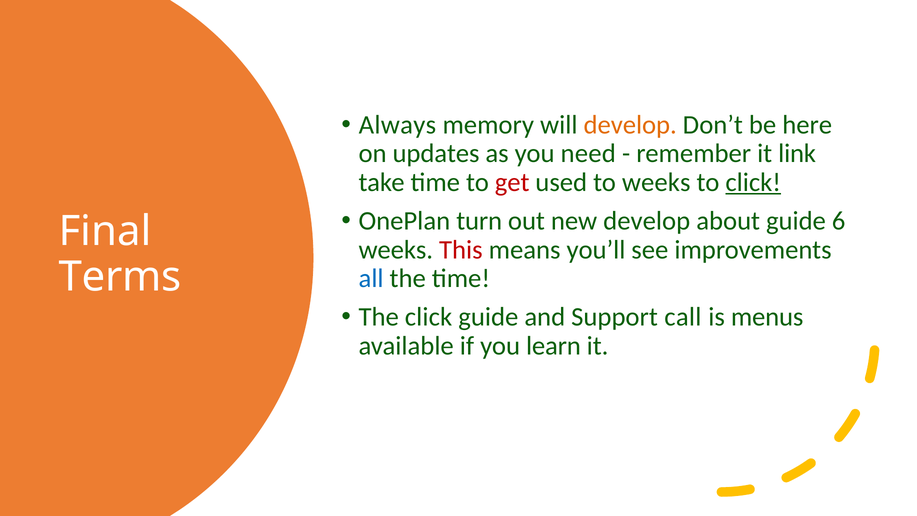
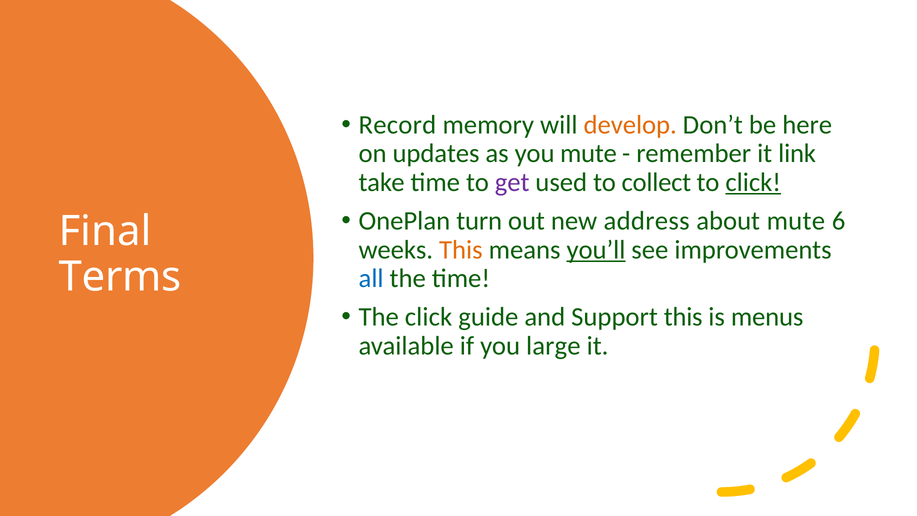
Always: Always -> Record (397, 125)
you need: need -> mute (588, 154)
get colour: red -> purple (512, 182)
to weeks: weeks -> collect (656, 182)
new develop: develop -> address (647, 221)
about guide: guide -> mute (796, 221)
This colour: red -> orange (461, 250)
you’ll underline: none -> present (596, 250)
Support call: call -> this (683, 317)
learn: learn -> large (553, 346)
